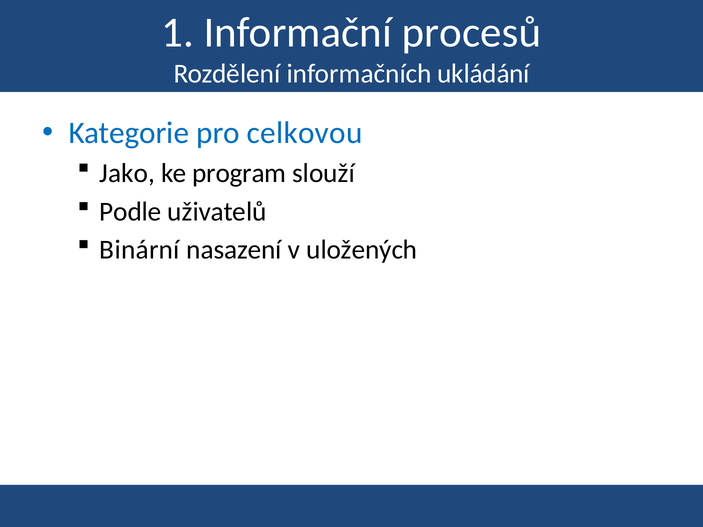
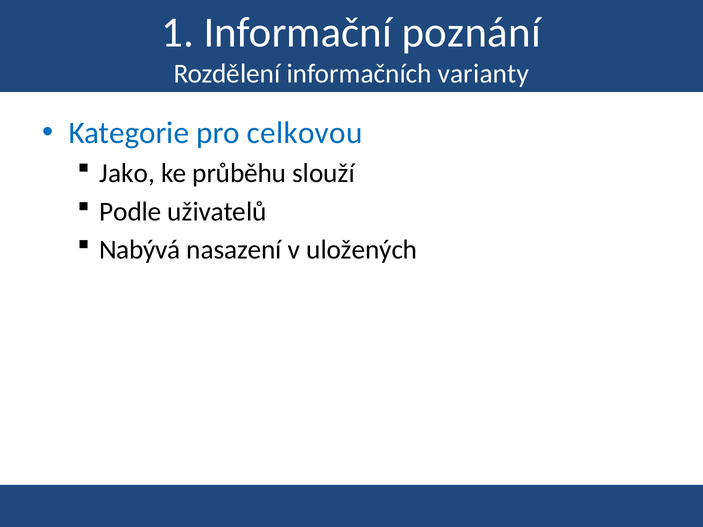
procesů: procesů -> poznání (471, 33)
ukládání: ukládání -> varianty (483, 74)
program: program -> průběhu (239, 173)
Binární: Binární -> Nabývá (140, 250)
